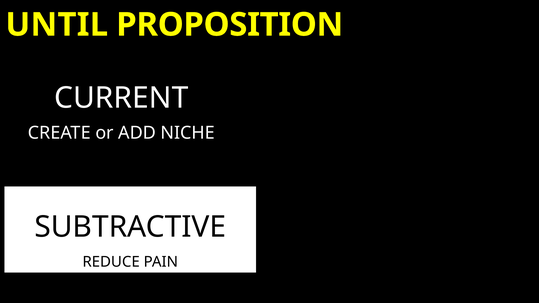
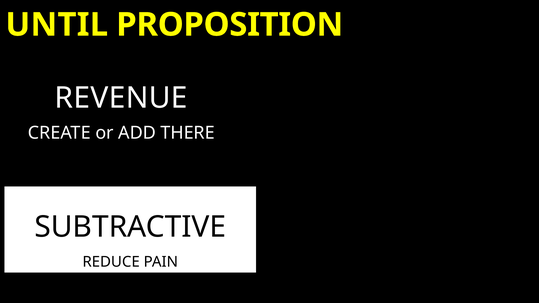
CURRENT: CURRENT -> REVENUE (121, 98)
NICHE: NICHE -> THERE (188, 133)
